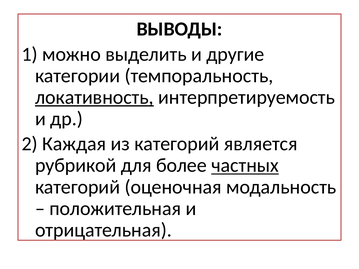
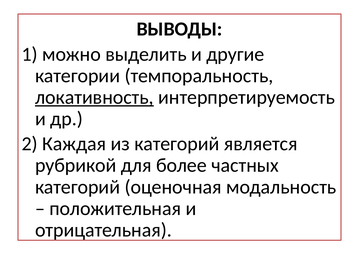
частных underline: present -> none (245, 166)
